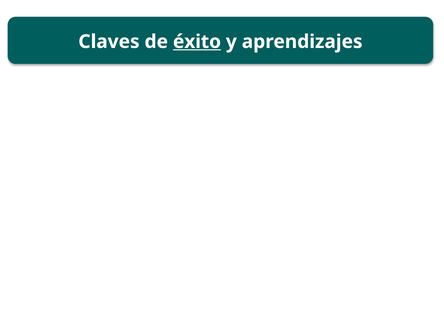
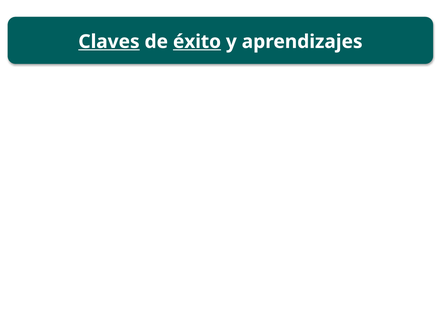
Claves underline: none -> present (109, 42)
